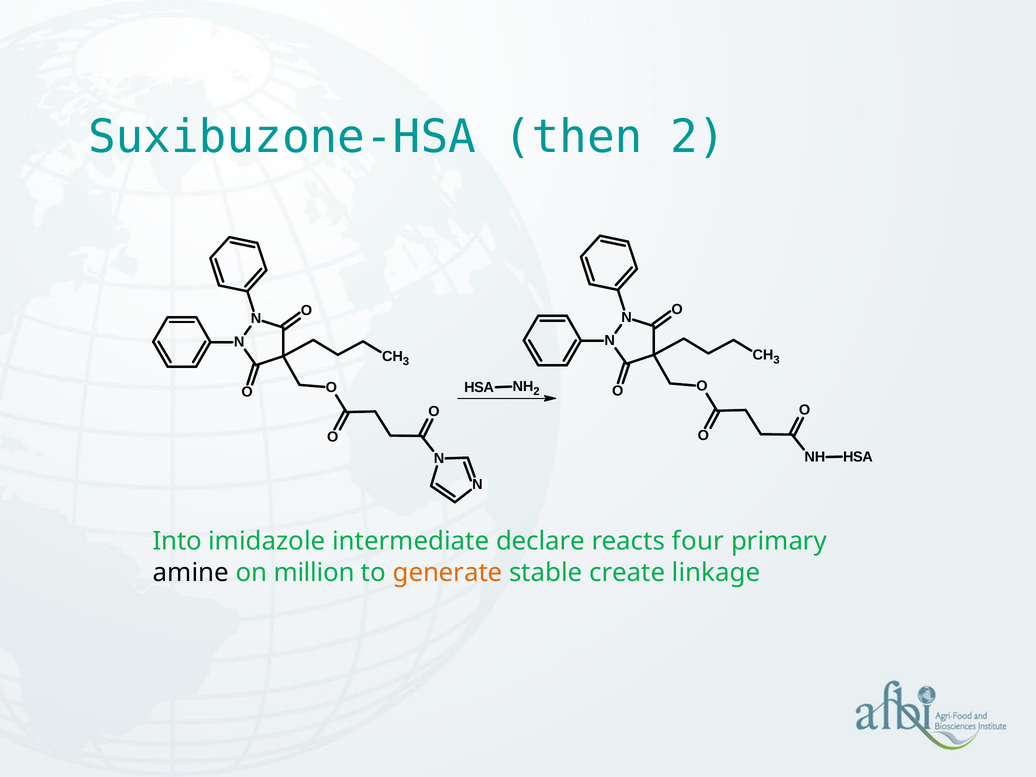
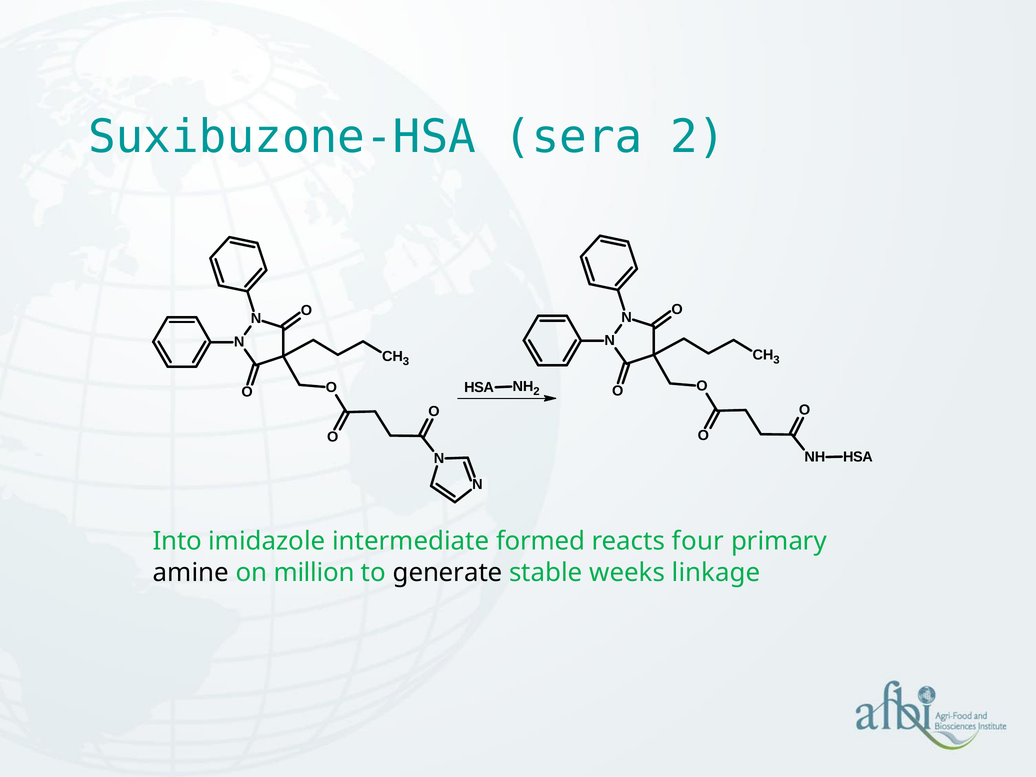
then: then -> sera (573, 137)
declare: declare -> formed (541, 541)
generate colour: orange -> black (448, 573)
create: create -> weeks (627, 573)
